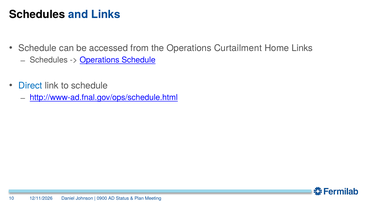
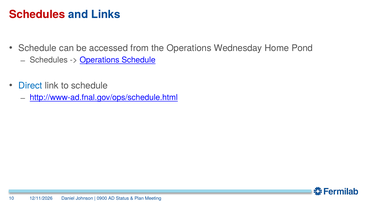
Schedules colour: black -> red (37, 14)
Curtailment: Curtailment -> Wednesday (238, 48)
Home Links: Links -> Pond (302, 48)
